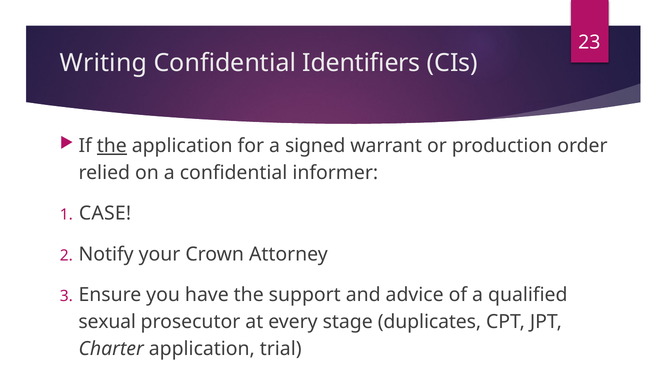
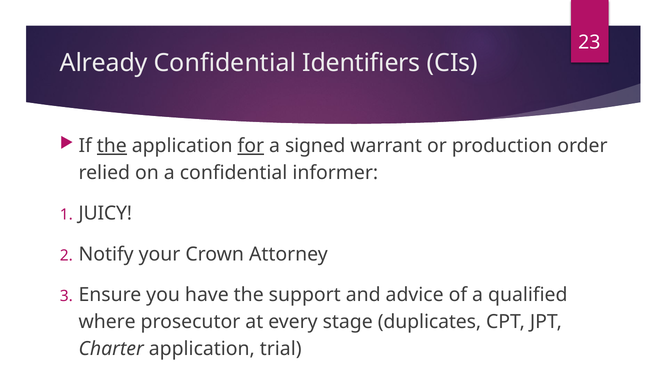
Writing: Writing -> Already (104, 63)
for underline: none -> present (251, 146)
CASE: CASE -> JUICY (105, 214)
sexual: sexual -> where (107, 322)
